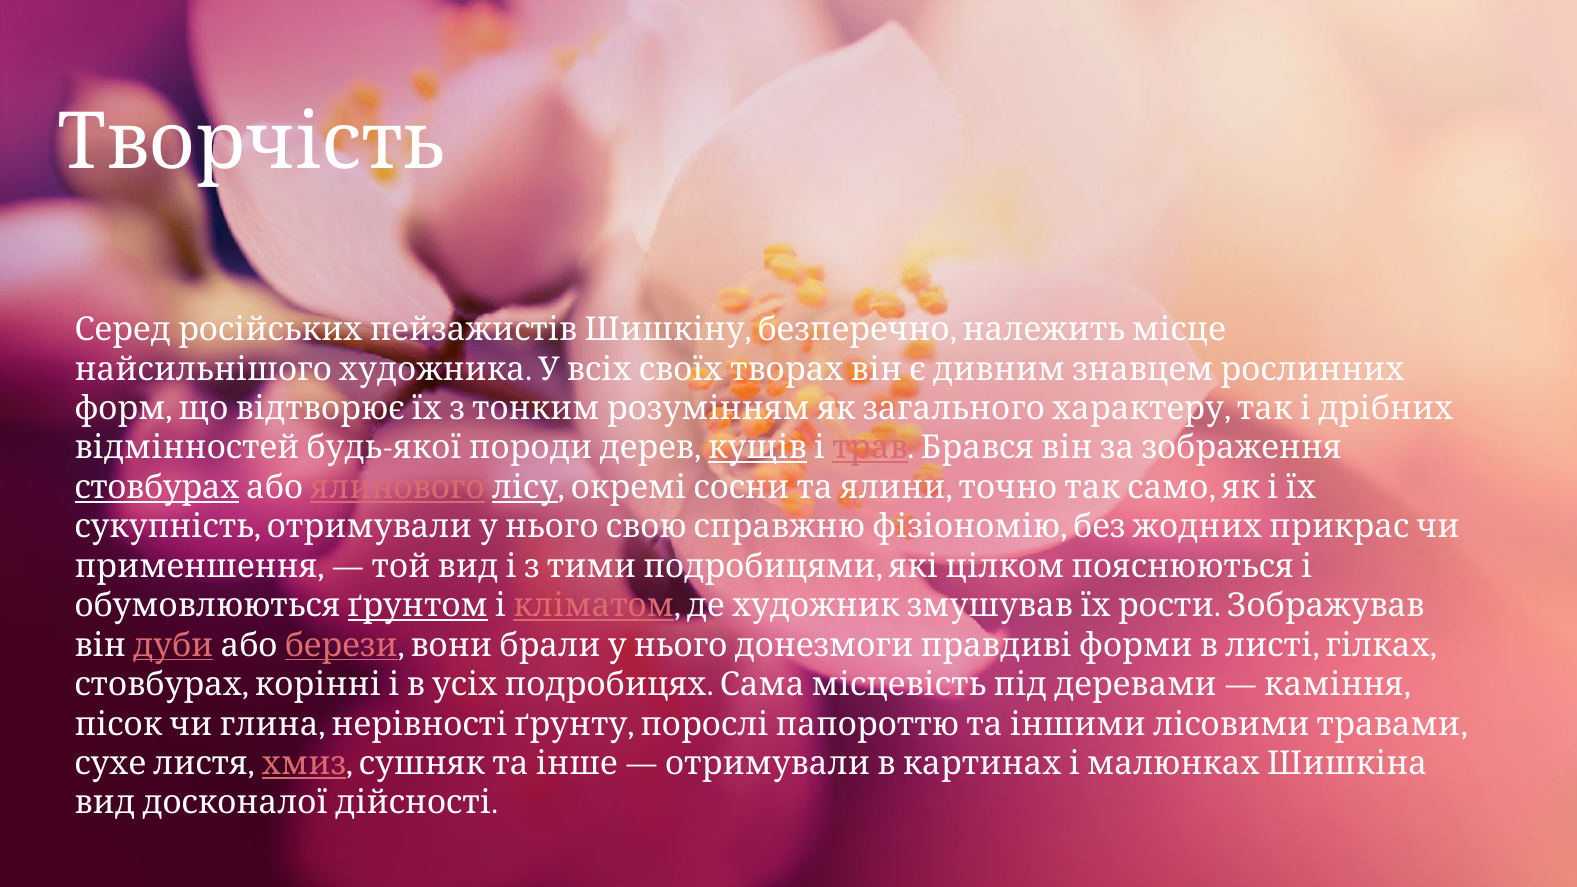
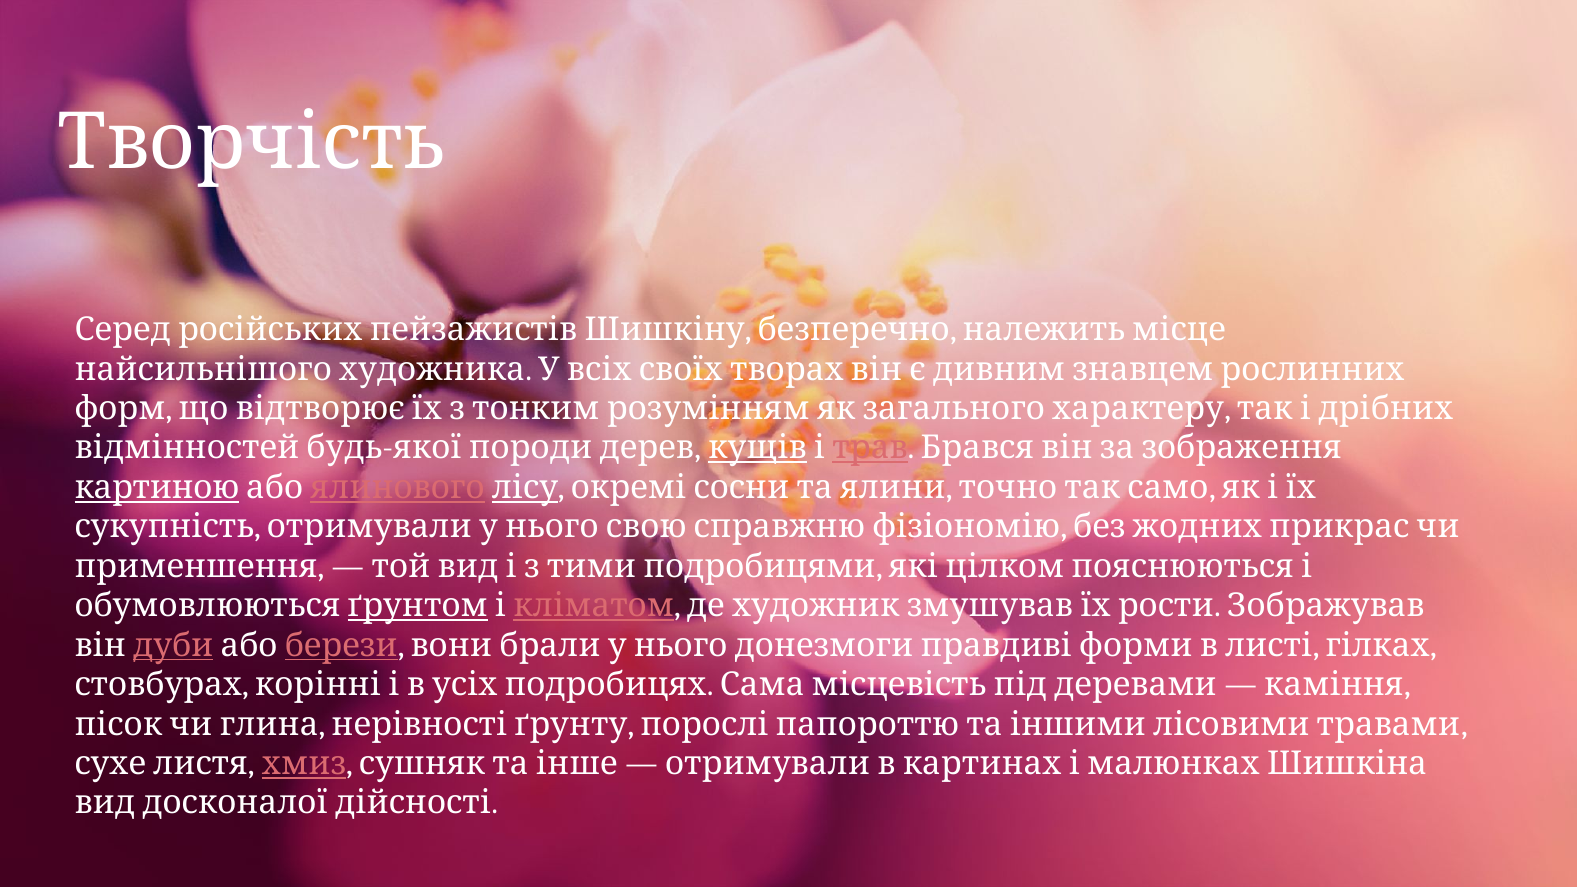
стовбурах: стовбурах -> картиною (157, 488)
